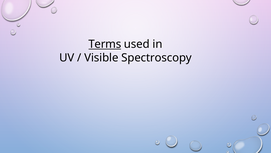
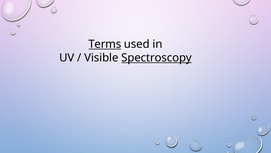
Spectroscopy underline: none -> present (157, 58)
